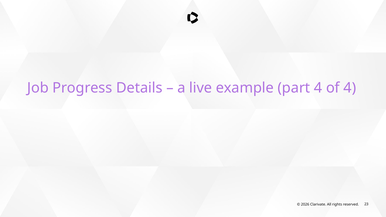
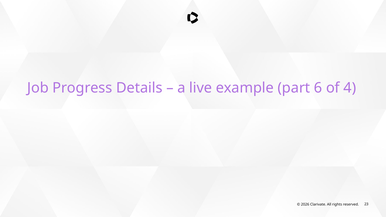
part 4: 4 -> 6 (318, 88)
